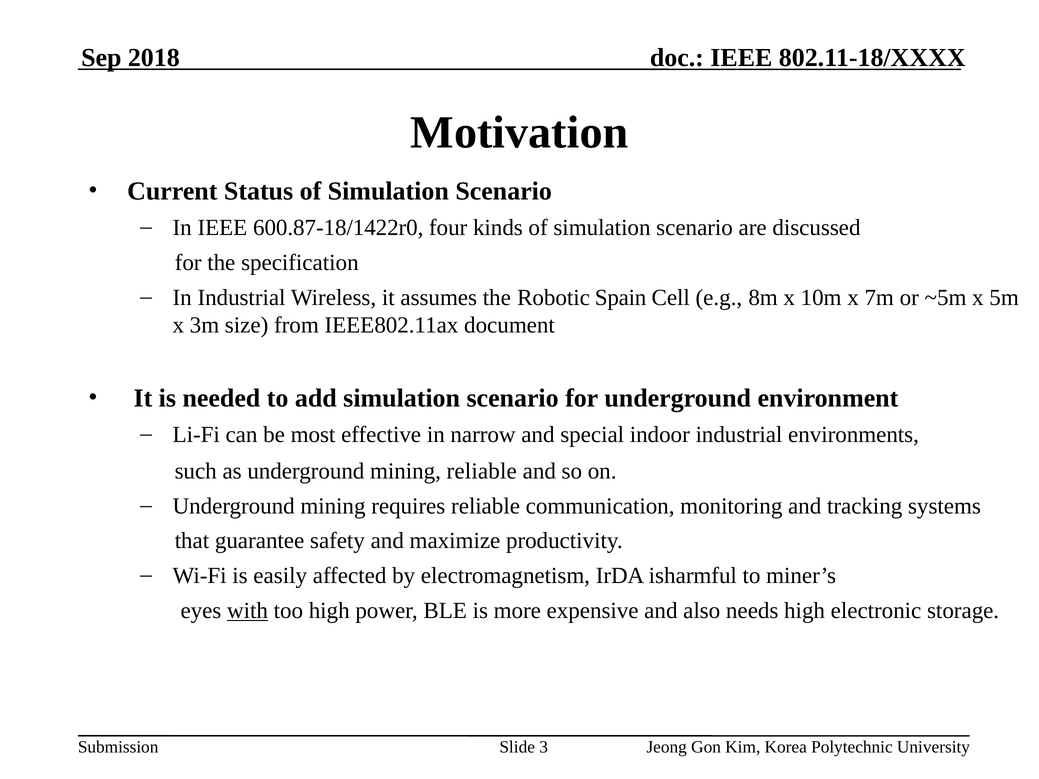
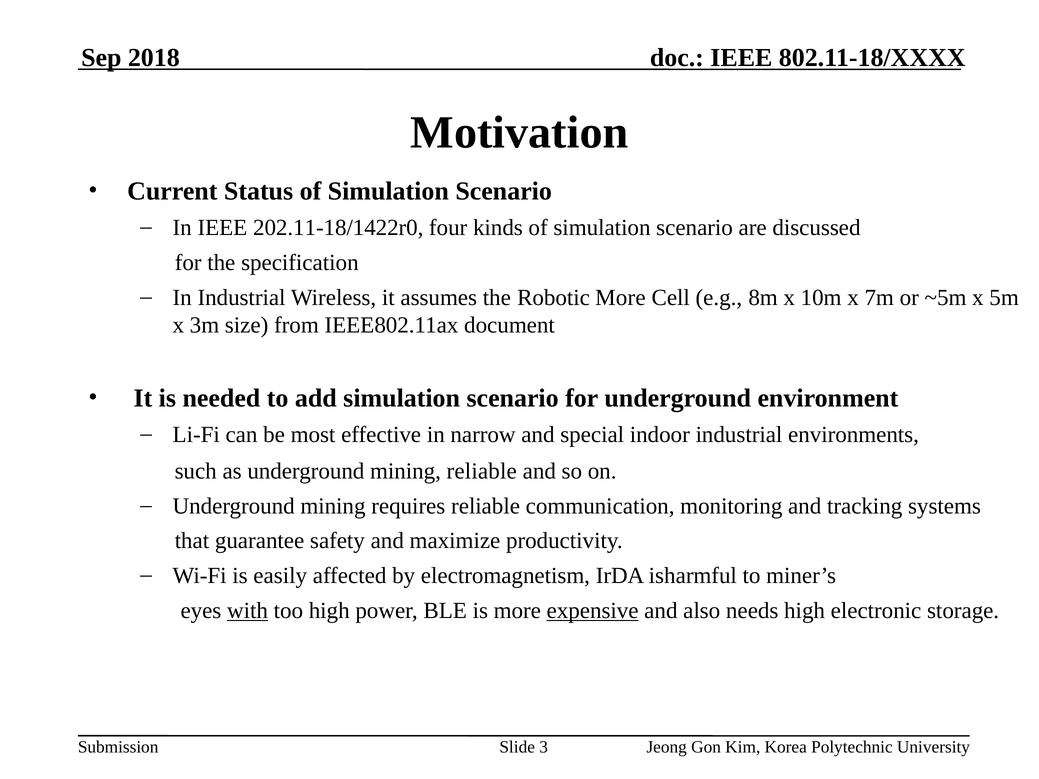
600.87-18/1422r0: 600.87-18/1422r0 -> 202.11-18/1422r0 (338, 228)
Robotic Spain: Spain -> More (620, 298)
expensive underline: none -> present (593, 611)
